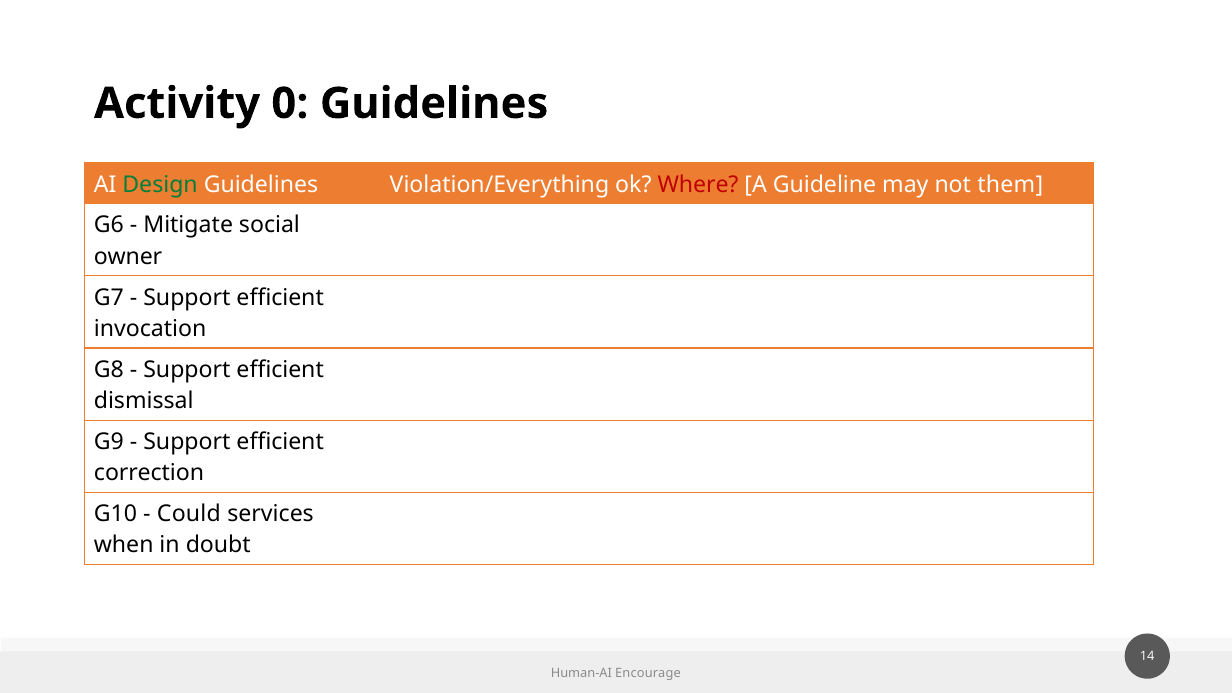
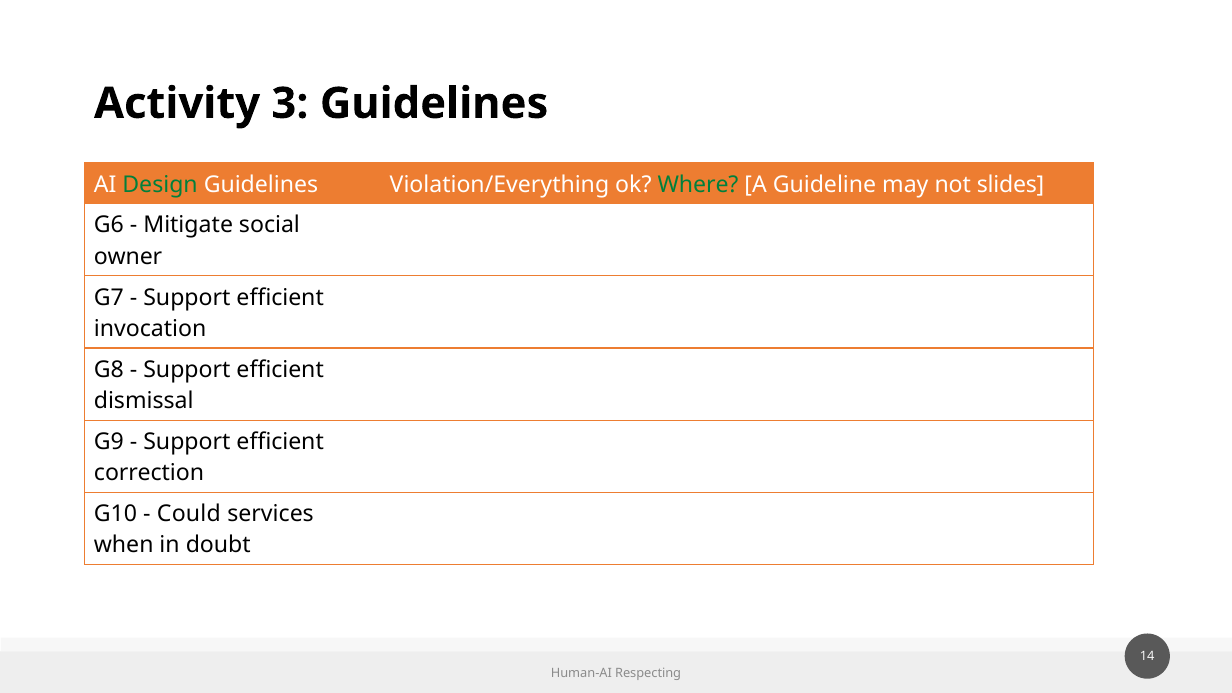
0: 0 -> 3 (290, 104)
Where colour: red -> green (698, 185)
them: them -> slides (1011, 185)
Encourage: Encourage -> Respecting (648, 673)
